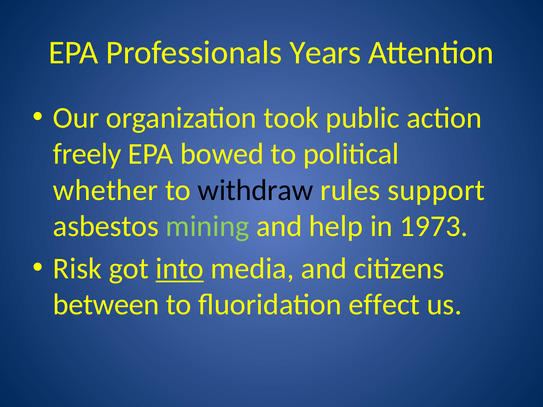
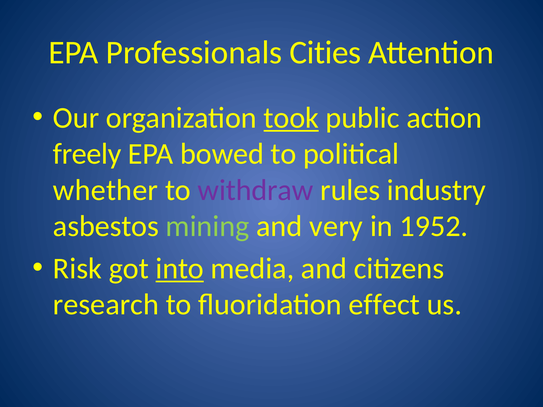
Years: Years -> Cities (325, 53)
took underline: none -> present (291, 118)
withdraw colour: black -> purple (256, 190)
support: support -> industry (436, 190)
help: help -> very (336, 226)
1973: 1973 -> 1952 (434, 226)
between: between -> research (106, 305)
